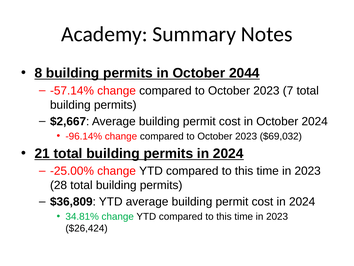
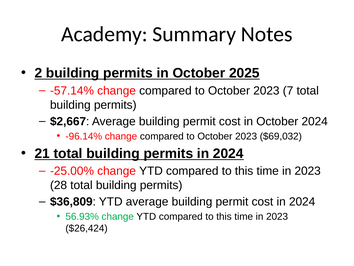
8: 8 -> 2 (38, 73)
2044: 2044 -> 2025 (244, 73)
34.81%: 34.81% -> 56.93% (82, 216)
